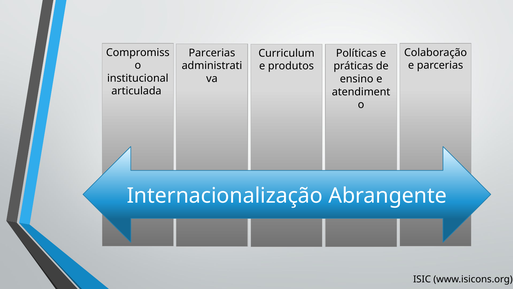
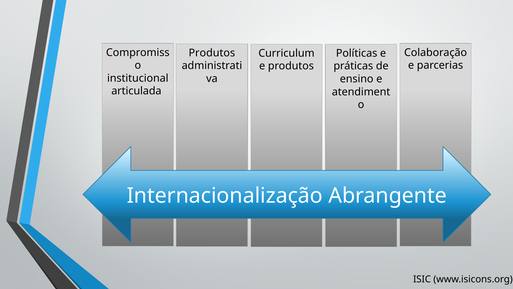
Parcerias: Parcerias -> Produtos (212, 53)
